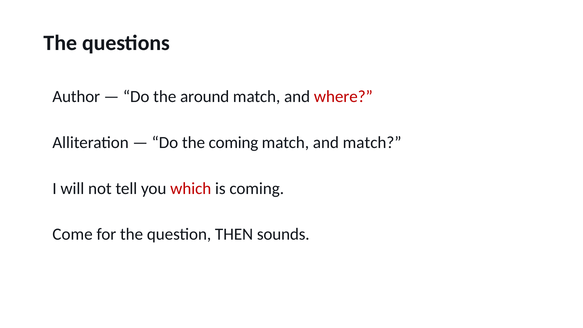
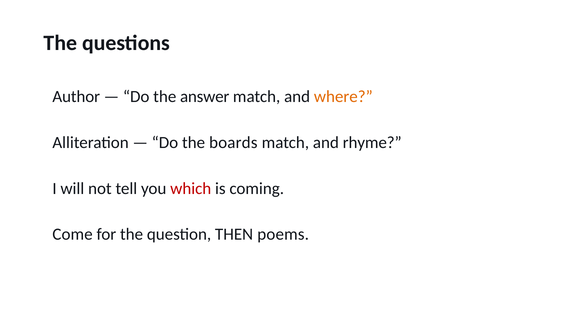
around: around -> answer (205, 97)
where colour: red -> orange (343, 97)
the coming: coming -> boards (233, 143)
and match: match -> rhyme (372, 143)
sounds: sounds -> poems (283, 234)
